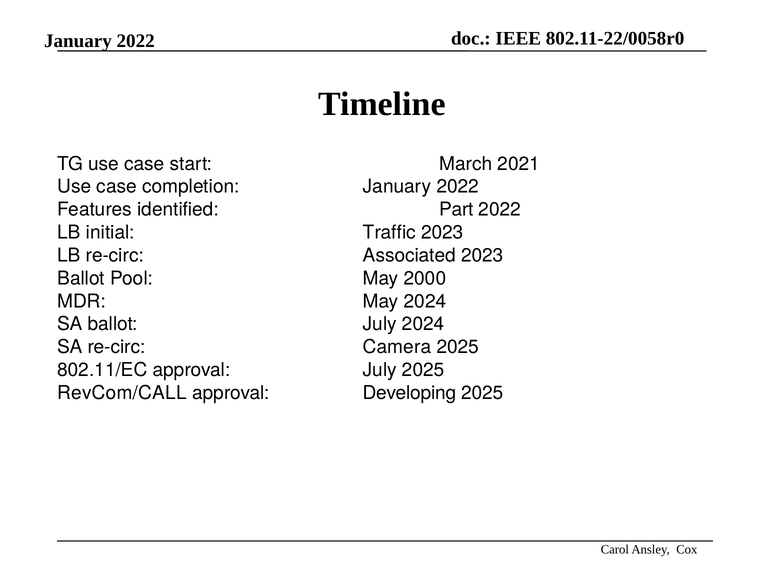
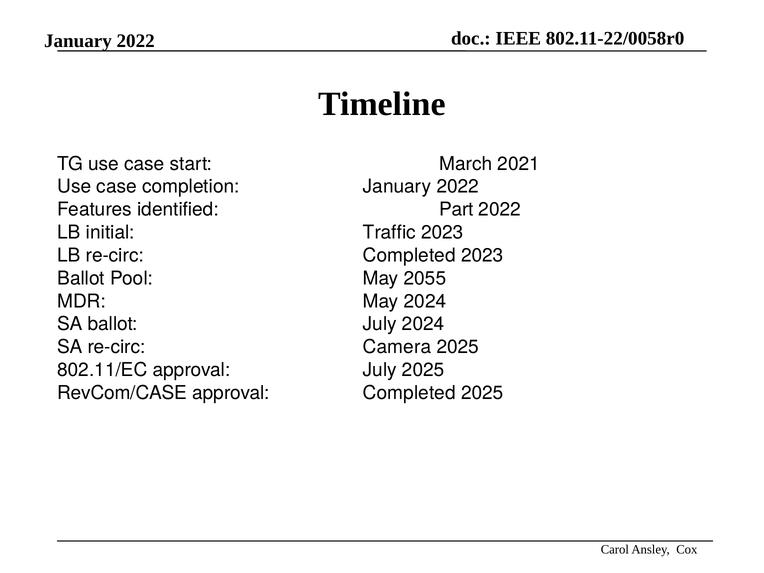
re-circ Associated: Associated -> Completed (409, 255)
2000: 2000 -> 2055 (425, 278)
RevCom/CALL: RevCom/CALL -> RevCom/CASE (122, 393)
approval Developing: Developing -> Completed (409, 393)
